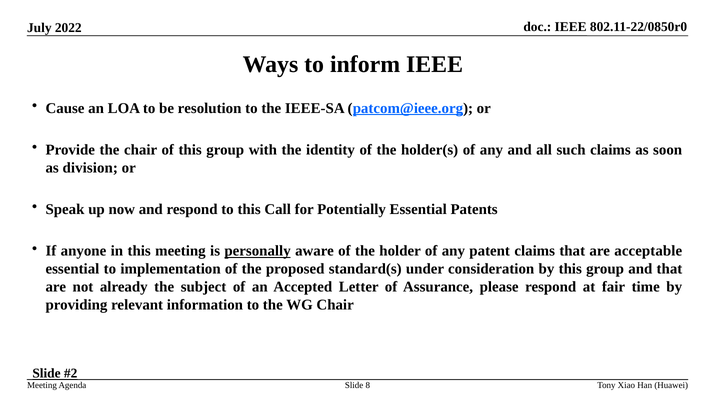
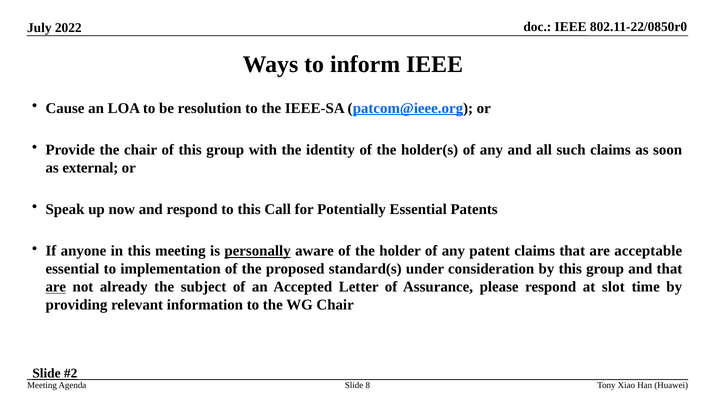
division: division -> external (90, 168)
are underline: none -> present (56, 287)
fair: fair -> slot (613, 287)
